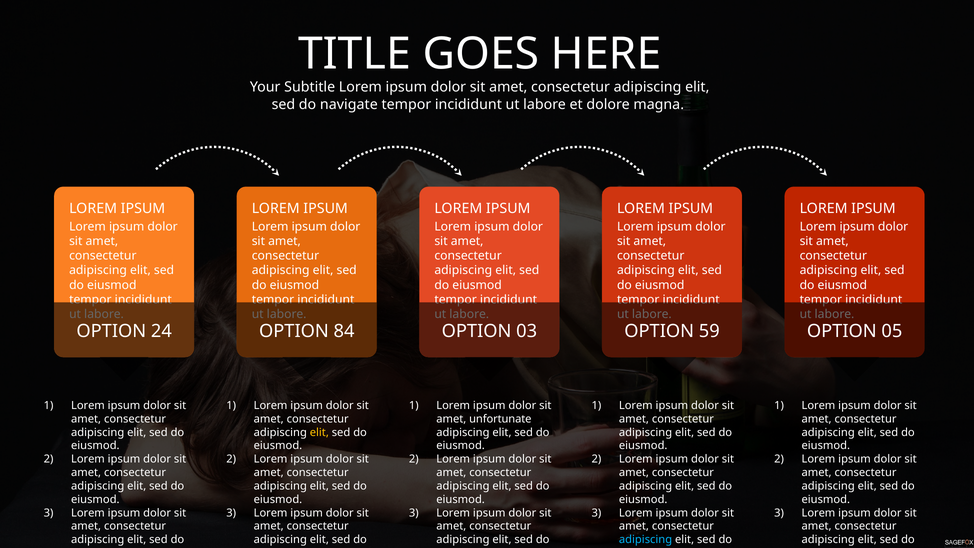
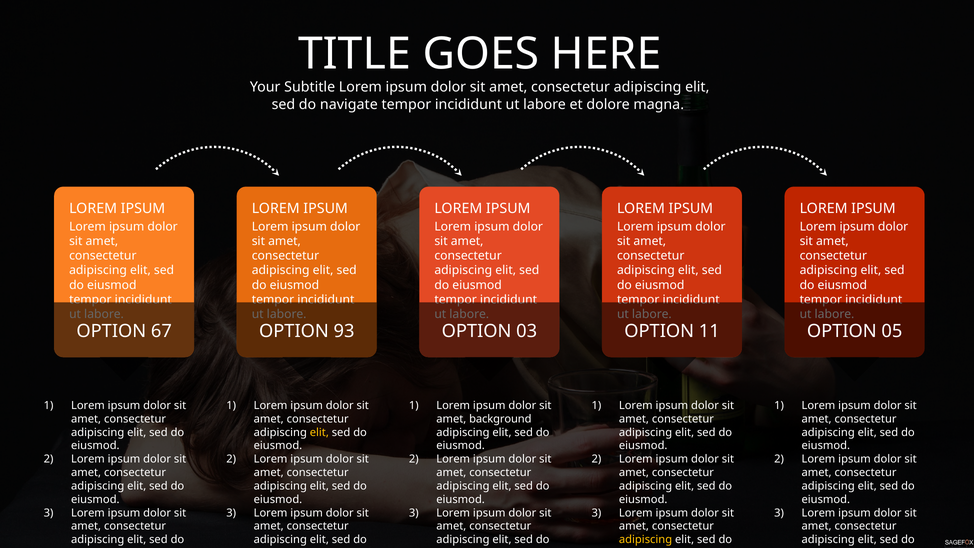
24: 24 -> 67 (161, 331)
84: 84 -> 93 (344, 331)
59: 59 -> 11 (709, 331)
unfortunate: unfortunate -> background (500, 419)
adipiscing colour: light blue -> yellow (646, 540)
